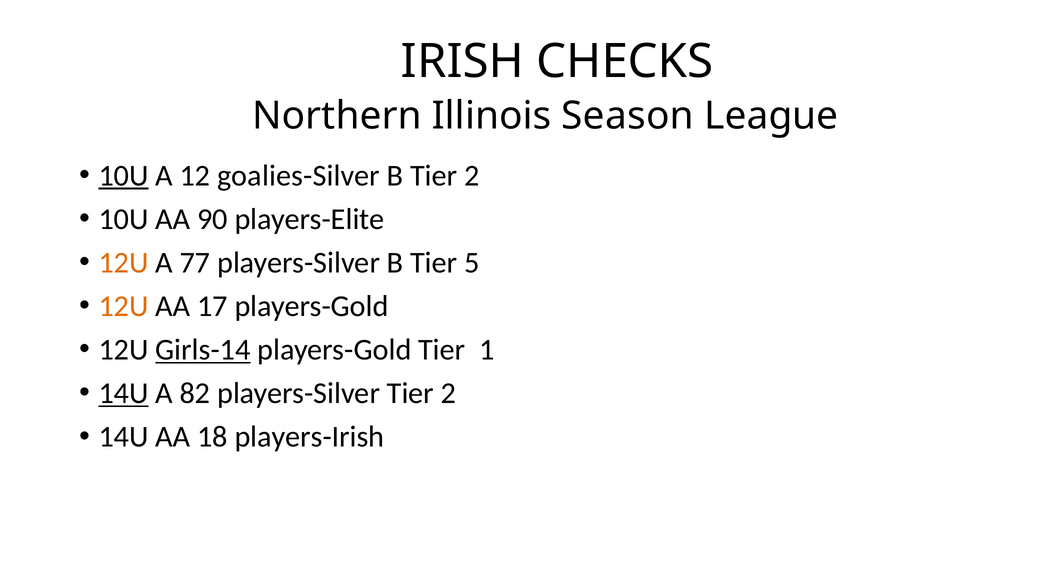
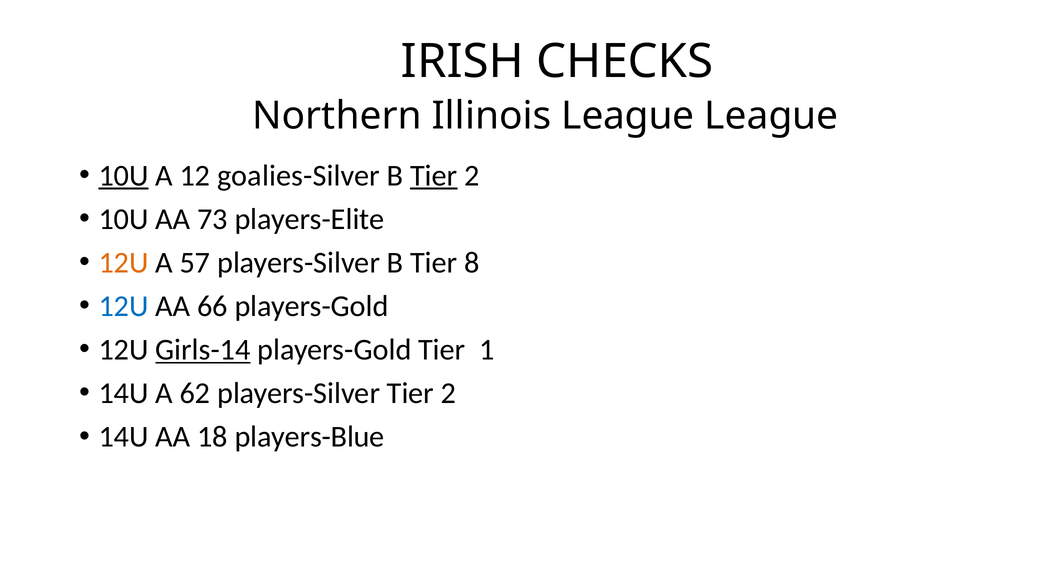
Illinois Season: Season -> League (628, 116)
Tier underline: none -> present (434, 175)
90: 90 -> 73 (212, 219)
77: 77 -> 57 (195, 263)
5: 5 -> 8 (472, 263)
12U colour: orange -> blue (124, 306)
17: 17 -> 66 (212, 306)
14U underline: present -> none (124, 393)
82: 82 -> 62 (195, 393)
players-Irish: players-Irish -> players-Blue (310, 437)
